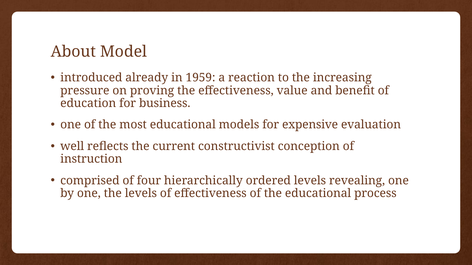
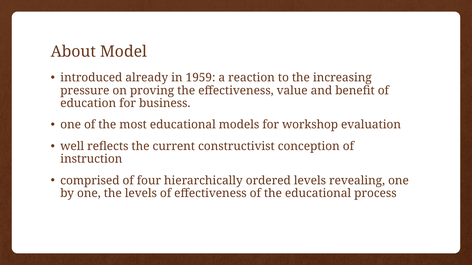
expensive: expensive -> workshop (310, 125)
